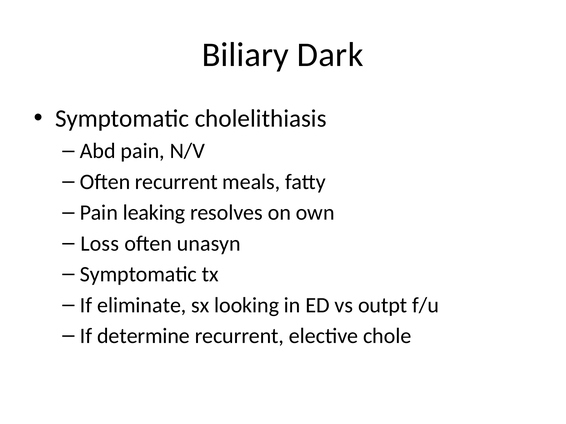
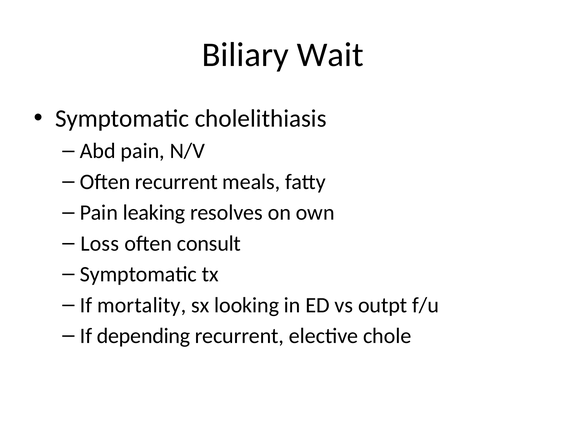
Dark: Dark -> Wait (330, 55)
unasyn: unasyn -> consult (209, 244)
eliminate: eliminate -> mortality (142, 305)
determine: determine -> depending (144, 336)
